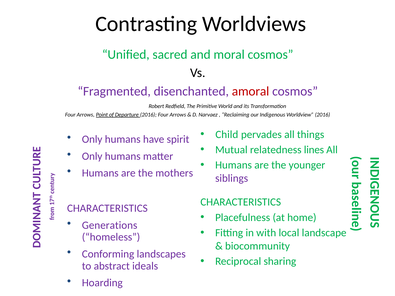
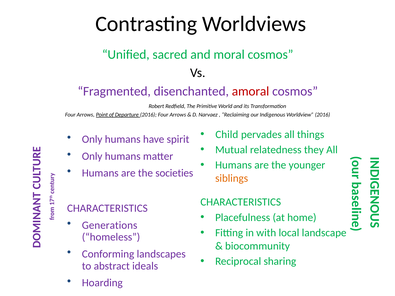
lines: lines -> they (314, 150)
mothers: mothers -> societies (174, 173)
siblings colour: purple -> orange (232, 178)
